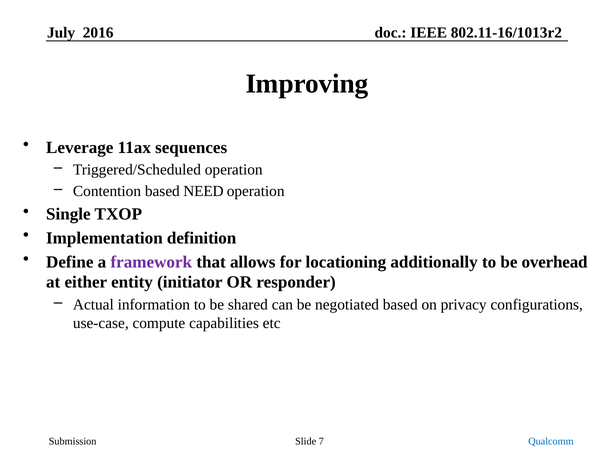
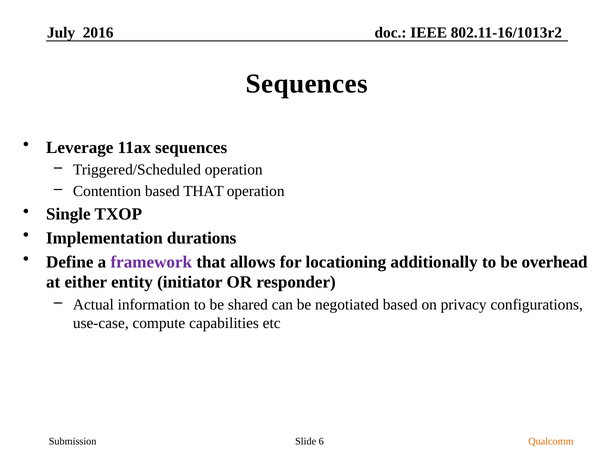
Improving: Improving -> Sequences (307, 84)
based NEED: NEED -> THAT (203, 191)
definition: definition -> durations (202, 238)
7: 7 -> 6 (321, 442)
Qualcomm colour: blue -> orange (551, 442)
